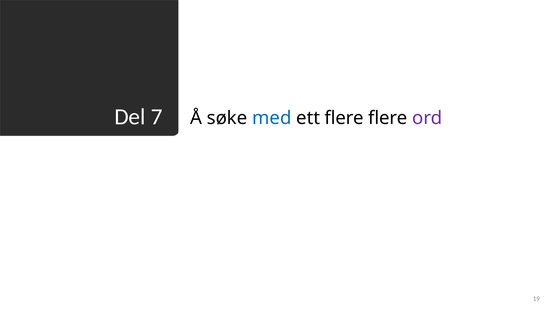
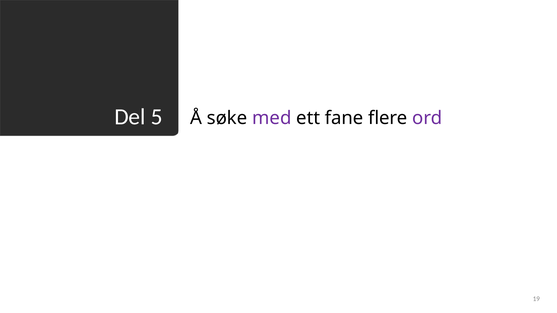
7: 7 -> 5 (157, 117)
med colour: blue -> purple (272, 118)
ett flere: flere -> fane (344, 118)
